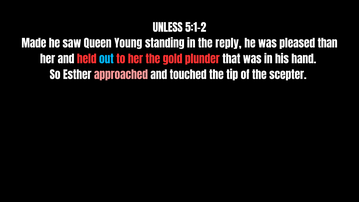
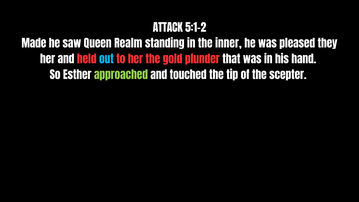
UNLESS: UNLESS -> ATTACK (168, 28)
Young: Young -> Realm (128, 44)
reply: reply -> inner (228, 44)
than: than -> they (327, 44)
approached colour: pink -> light green (121, 75)
